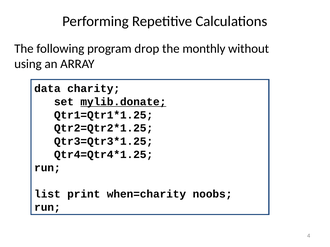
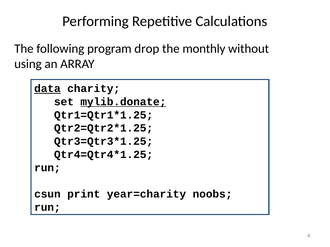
data underline: none -> present (47, 89)
list: list -> csun (47, 194)
when=charity: when=charity -> year=charity (146, 194)
